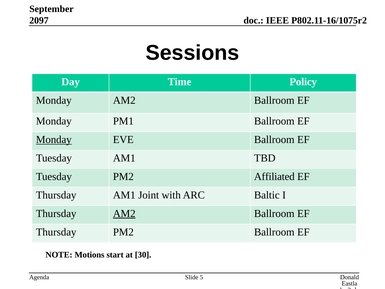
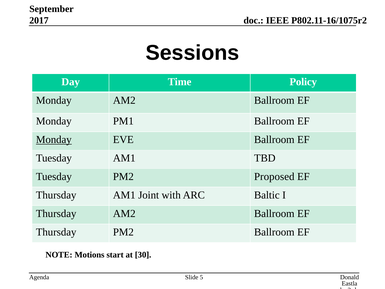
2097: 2097 -> 2017 (39, 21)
Affiliated: Affiliated -> Proposed (274, 176)
AM2 underline: present -> none (124, 213)
